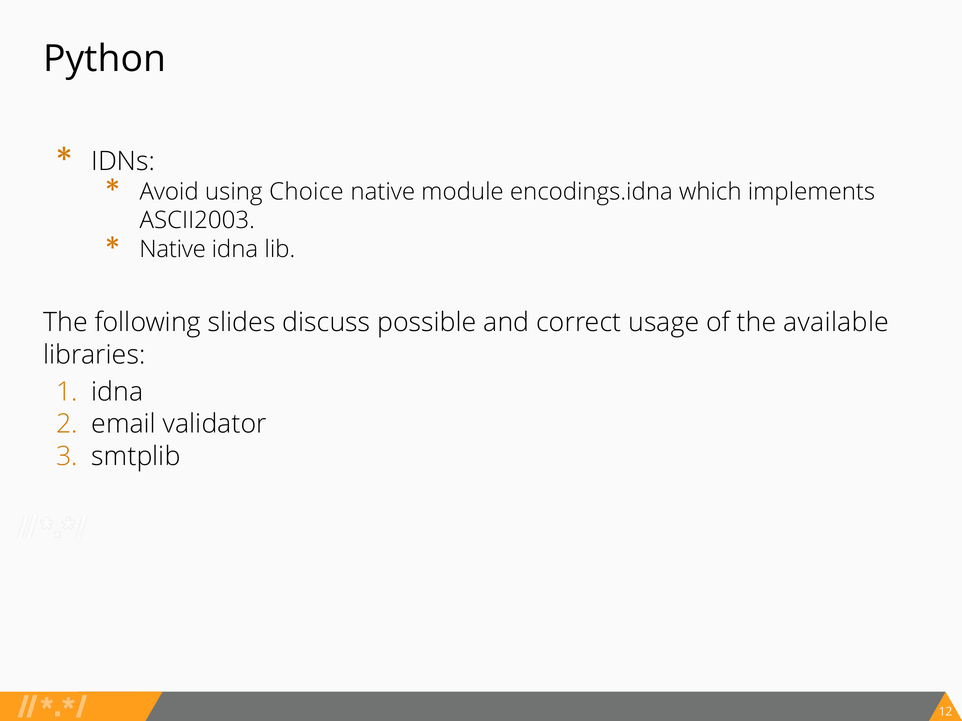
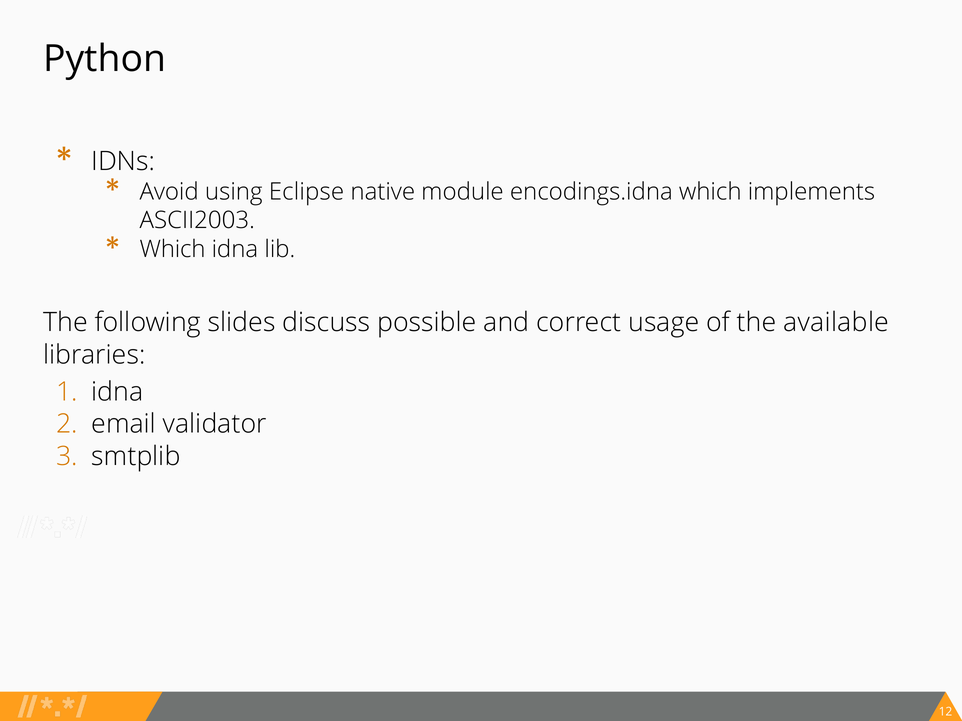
Choice: Choice -> Eclipse (306, 192)
Native: Native -> Which (173, 249)
